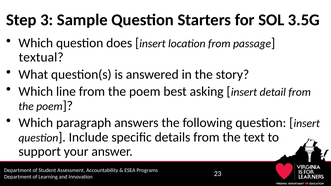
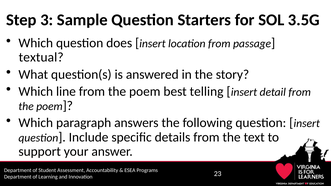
asking: asking -> telling (207, 91)
